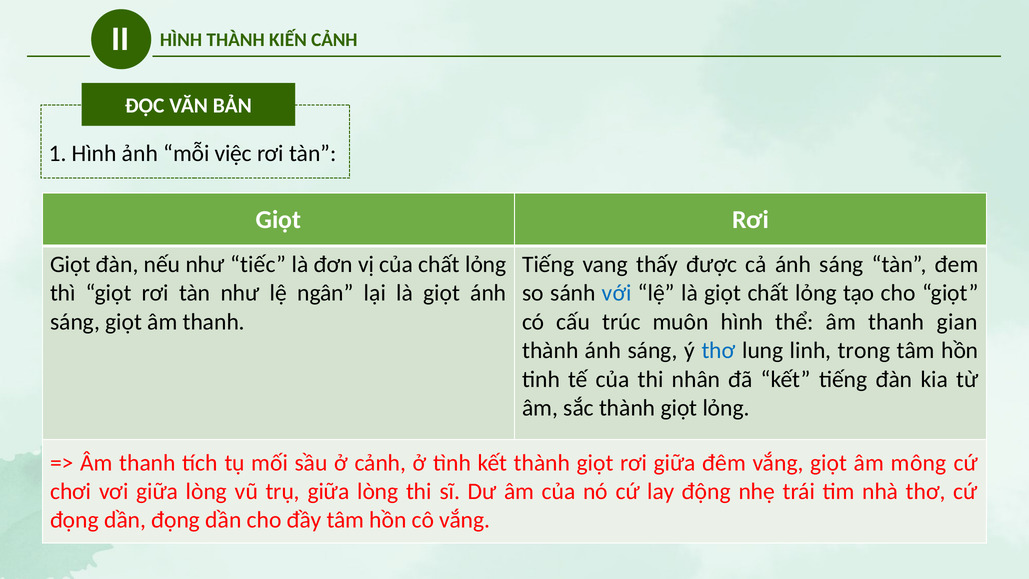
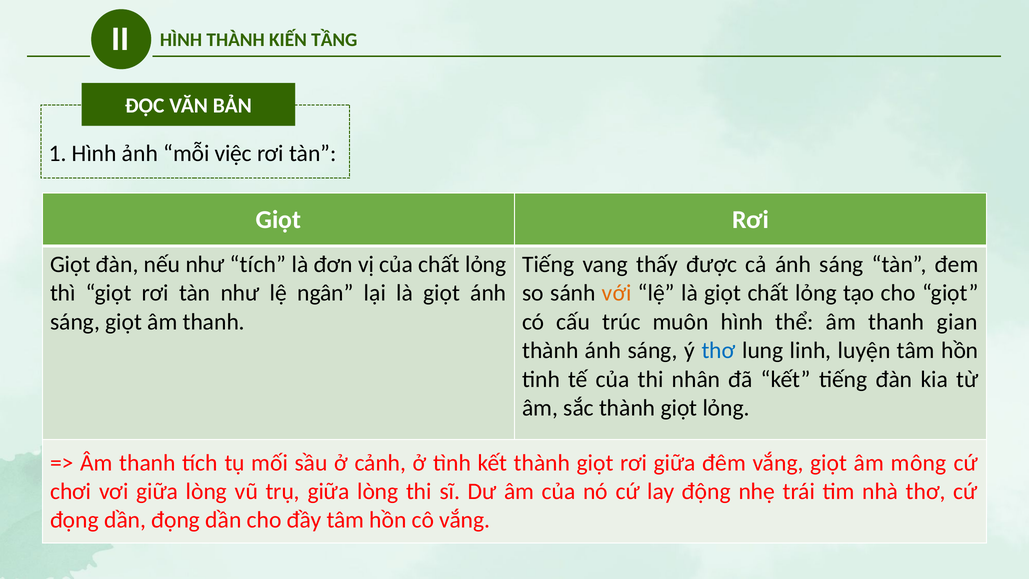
KIẾN CẢNH: CẢNH -> TẦNG (334, 40)
như tiếc: tiếc -> tích (258, 264)
với colour: blue -> orange (617, 293)
trong: trong -> luyện (864, 350)
